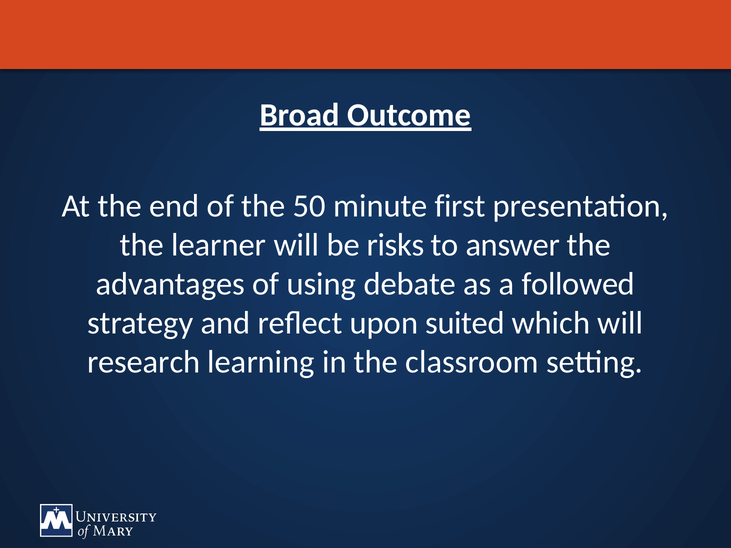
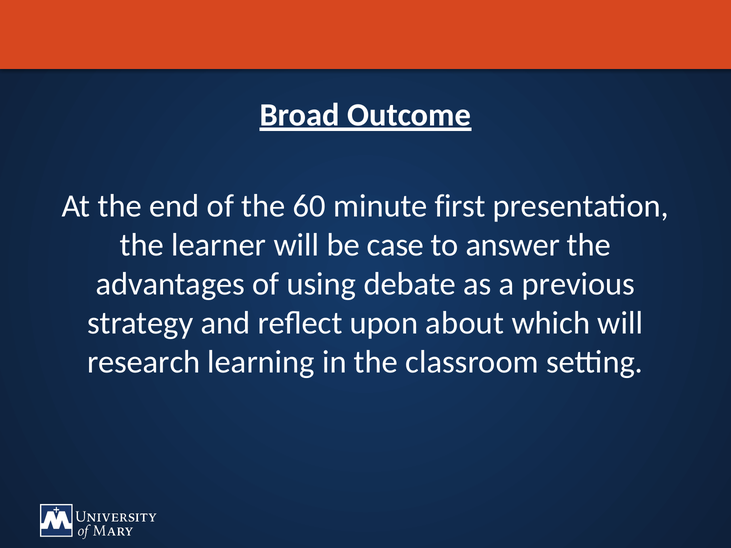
50: 50 -> 60 (309, 206)
risks: risks -> case (395, 245)
followed: followed -> previous (578, 284)
suited: suited -> about (465, 323)
